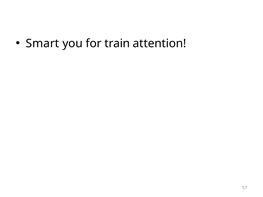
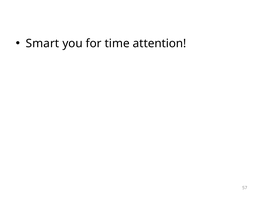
train: train -> time (117, 43)
